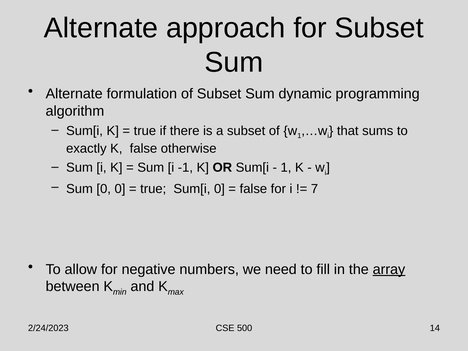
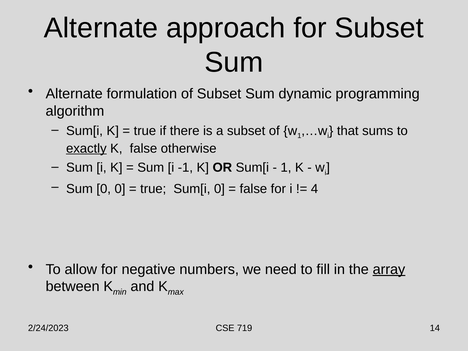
exactly underline: none -> present (86, 148)
7: 7 -> 4 (314, 189)
500: 500 -> 719 (245, 328)
